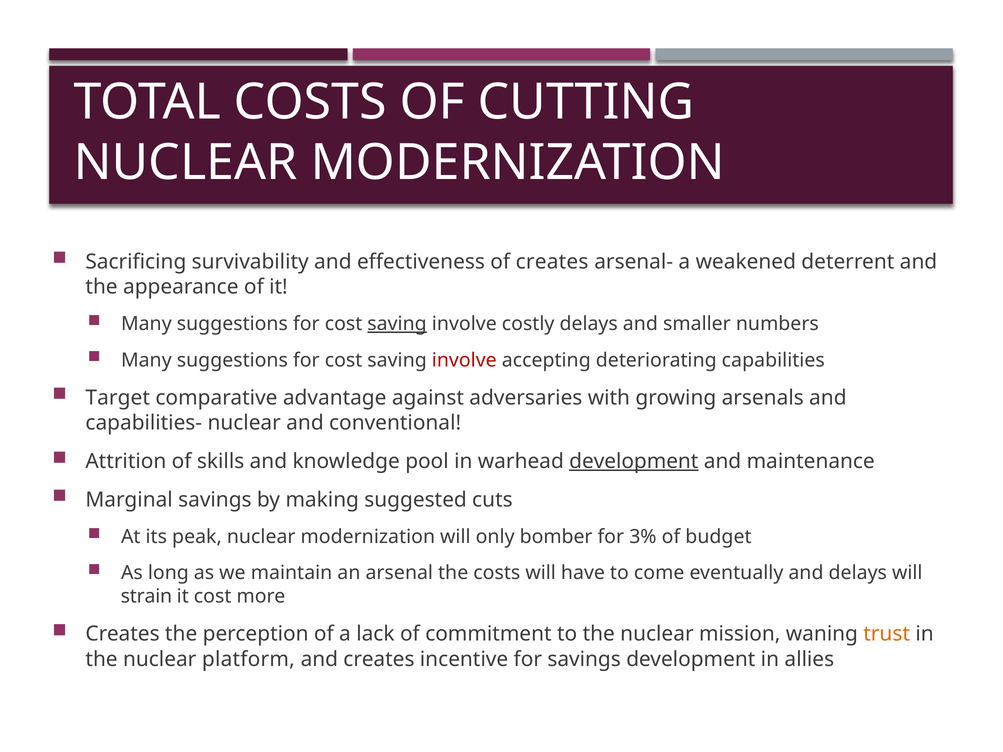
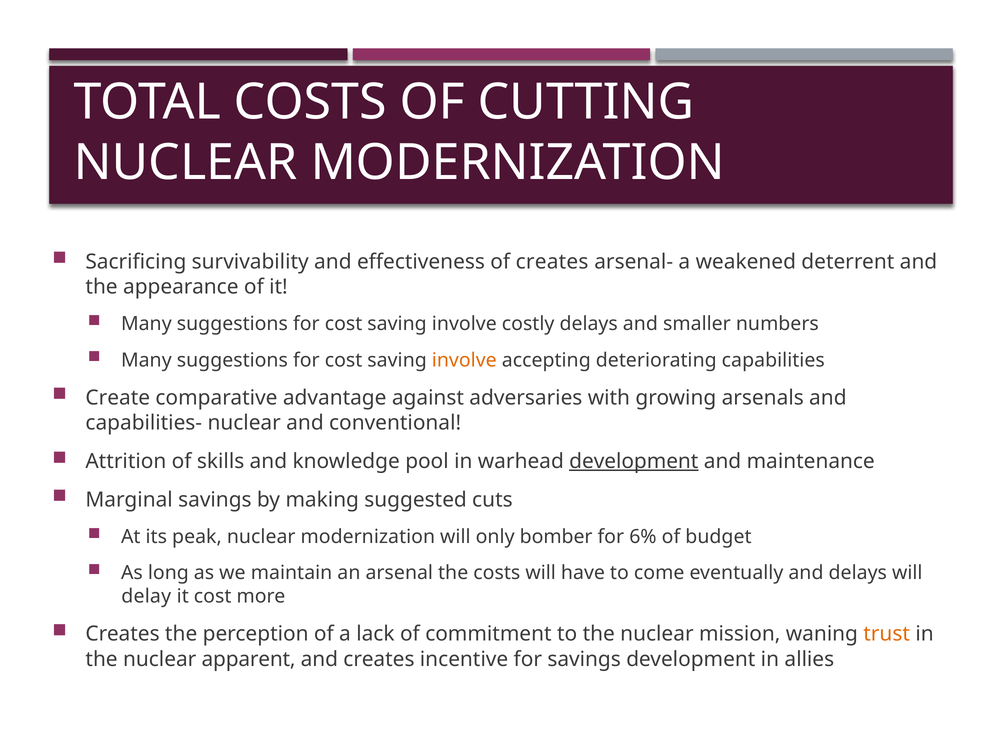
saving underline: present -> none (397, 324)
involve colour: red -> orange (464, 360)
Target: Target -> Create (118, 398)
3%: 3% -> 6% (643, 537)
strain: strain -> delay (146, 597)
platform: platform -> apparent (249, 659)
